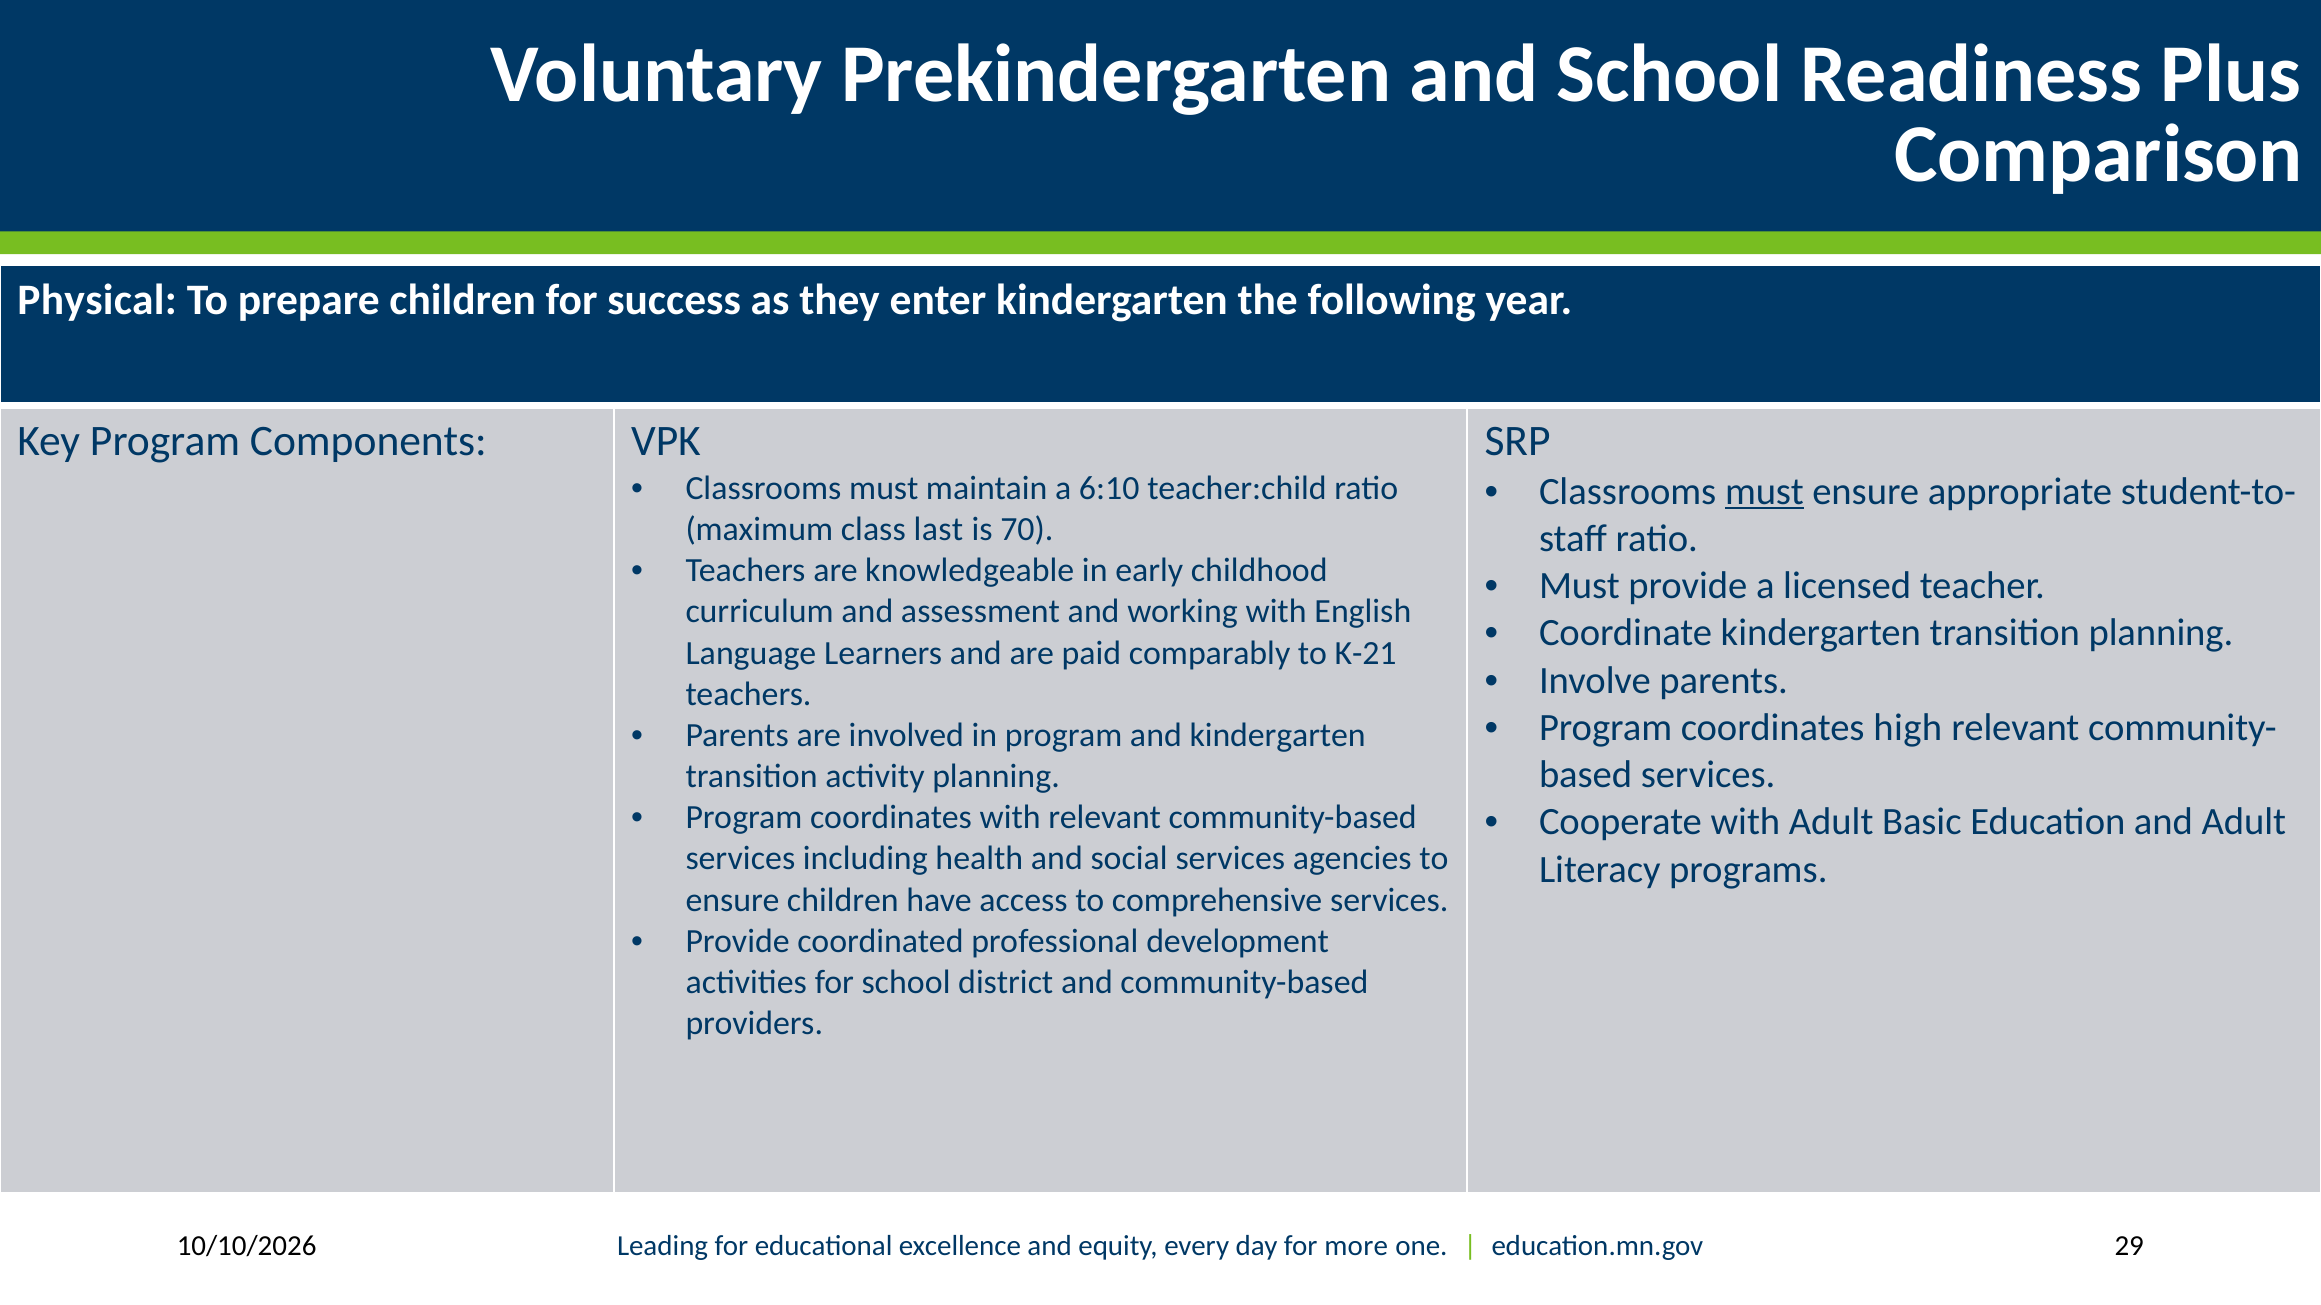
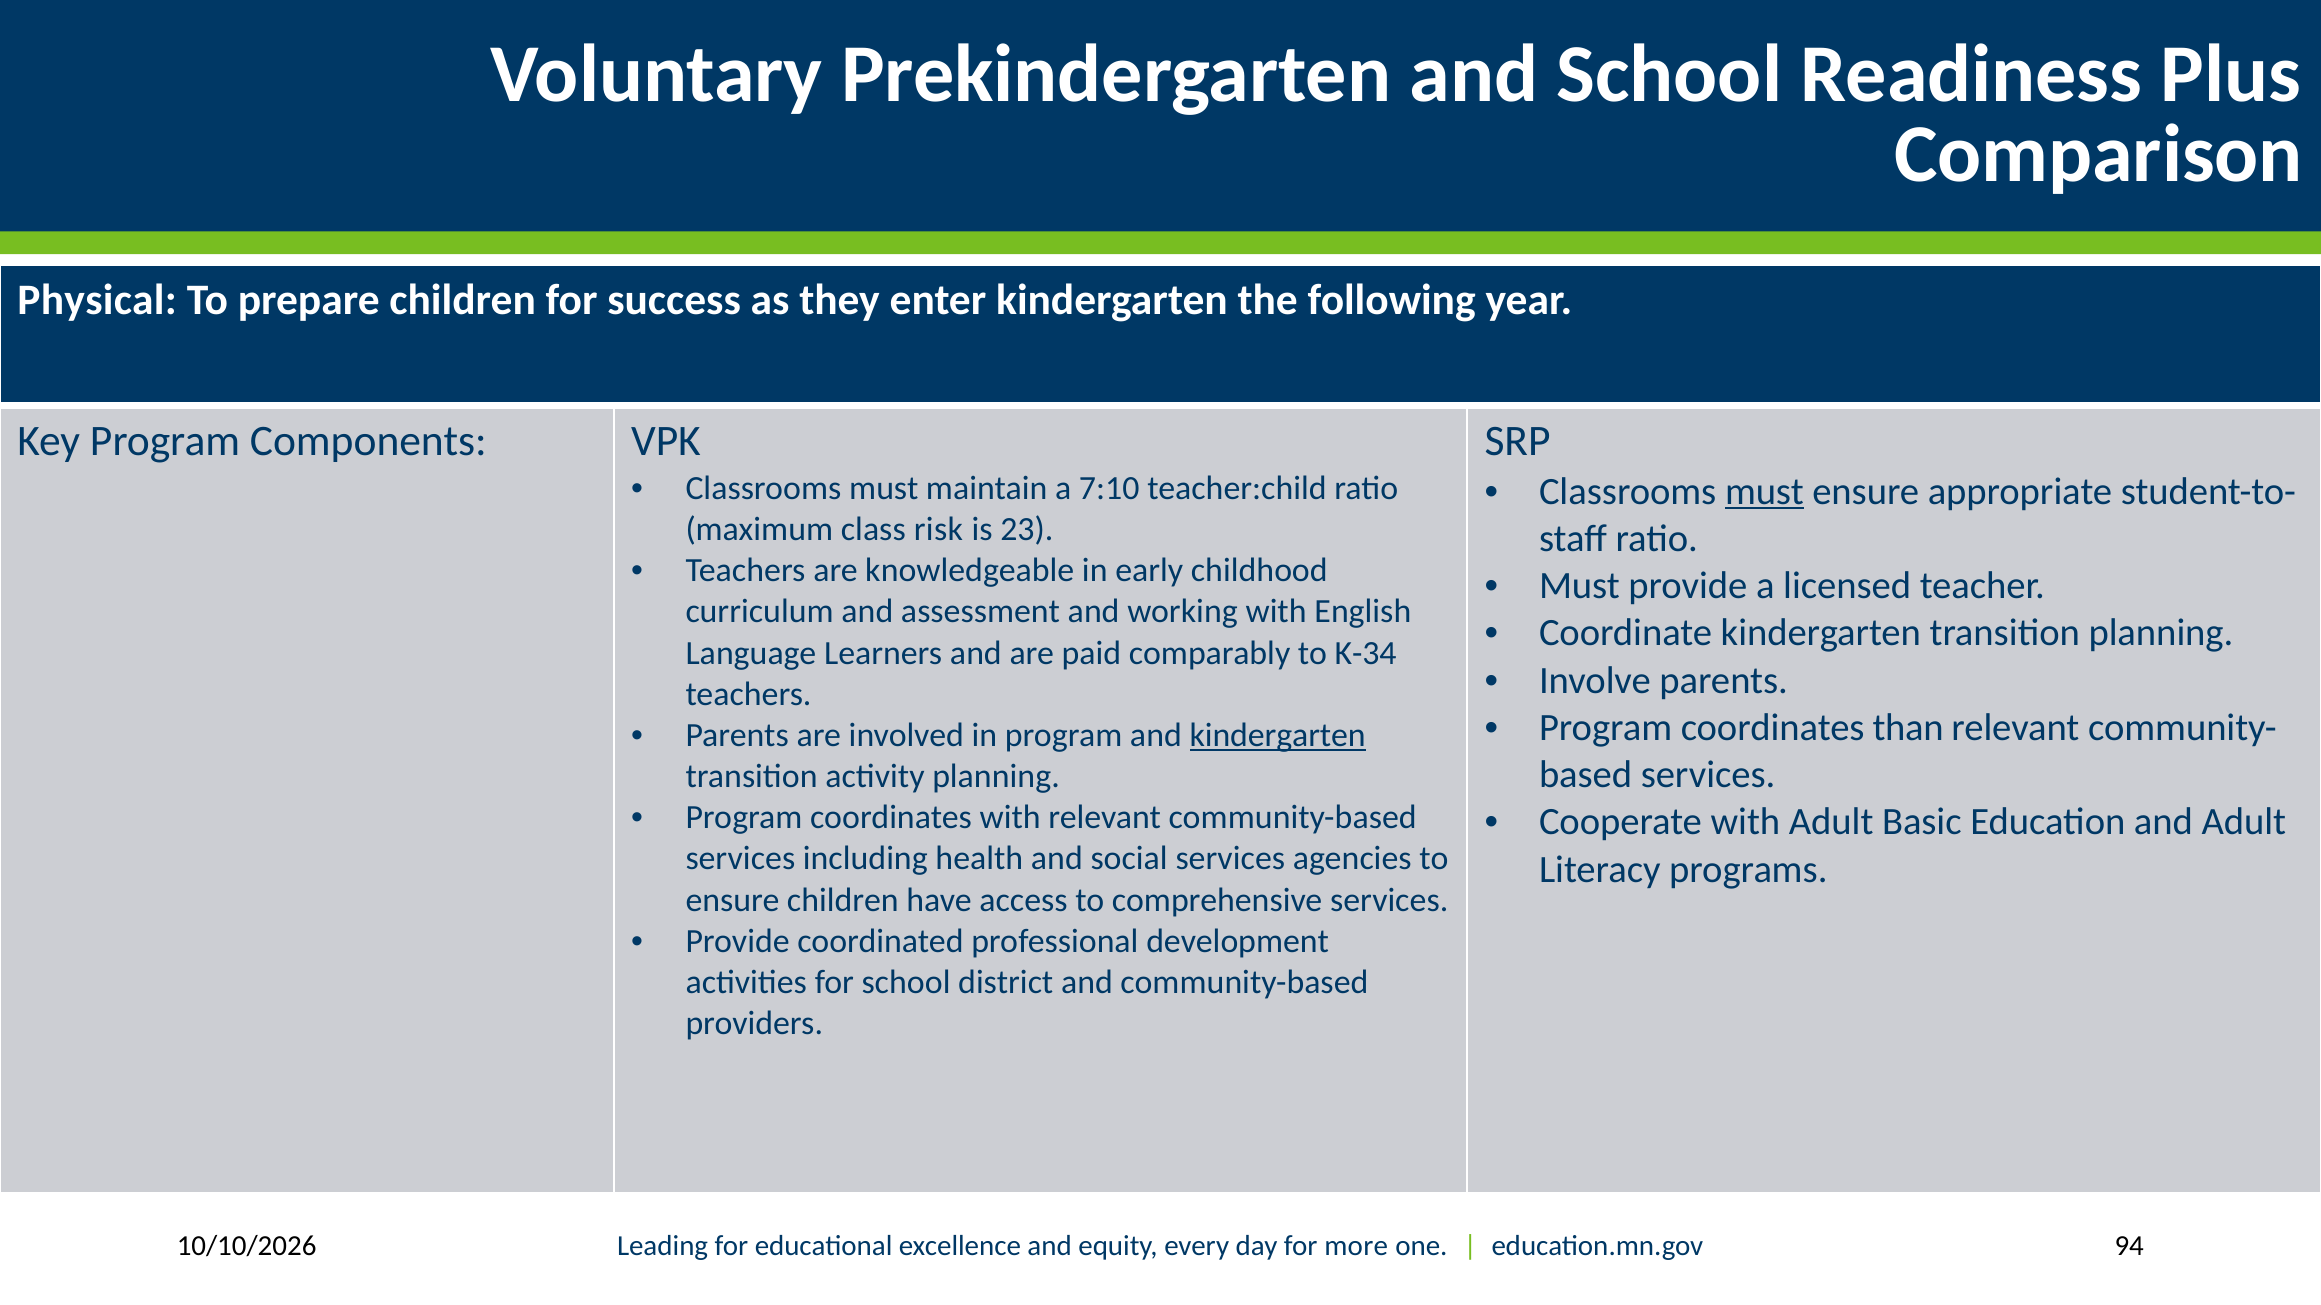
6:10: 6:10 -> 7:10 (1109, 488)
last: last -> risk (938, 530)
70: 70 -> 23 (1027, 530)
K-21: K-21 -> K-34 (1366, 653)
high: high -> than (1908, 728)
kindergarten underline: none -> present (1278, 736)
29: 29 -> 94 (2129, 1247)
